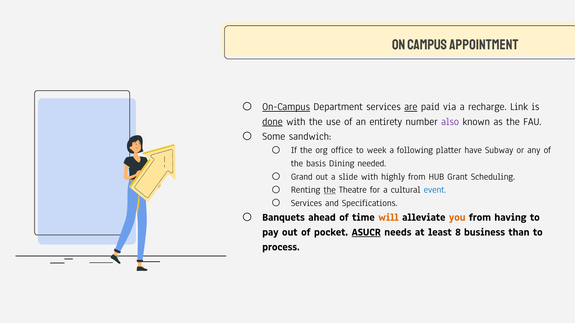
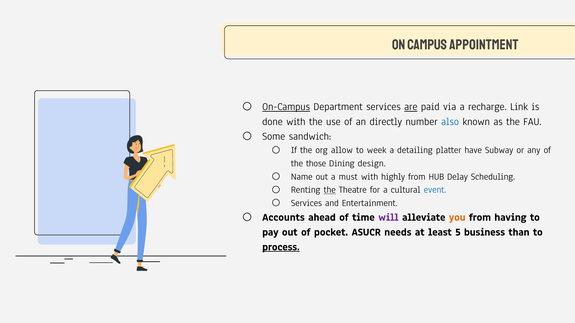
done underline: present -> none (272, 122)
entirety: entirety -> directly (386, 122)
also colour: purple -> blue (450, 122)
office: office -> allow (342, 150)
following: following -> detailing (415, 150)
basis: basis -> those (316, 164)
needed: needed -> design (372, 164)
Grand: Grand -> Name (302, 177)
slide: slide -> must (348, 177)
Grant: Grant -> Delay (458, 177)
Specifications: Specifications -> Entertainment (370, 203)
Banquets: Banquets -> Accounts (283, 217)
will colour: orange -> purple (388, 217)
ASUCR underline: present -> none (366, 232)
8: 8 -> 5 (458, 232)
process underline: none -> present (281, 247)
